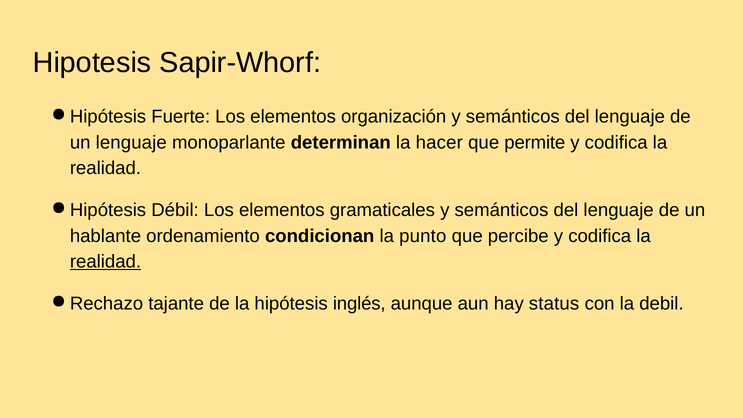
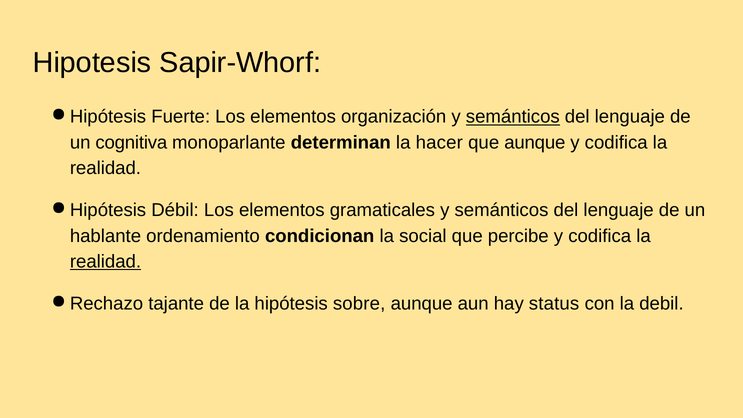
semánticos underline: none -> present (513, 117)
un lenguaje: lenguaje -> cognitiva (131, 142)
que permite: permite -> aunque (535, 142)
punto: punto -> social (423, 236)
inglés: inglés -> sobre (359, 304)
